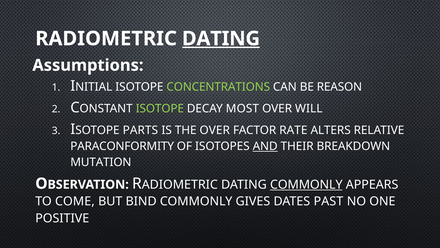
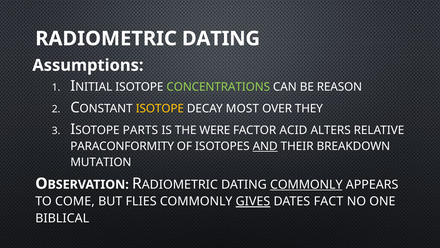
DATING underline: present -> none (221, 39)
ISOTOPE colour: light green -> yellow (160, 108)
WILL: WILL -> THEY (309, 108)
THE OVER: OVER -> WERE (215, 130)
RATE: RATE -> ACID (293, 130)
BIND: BIND -> FLIES (141, 201)
GIVES underline: none -> present (253, 201)
PAST: PAST -> FACT (328, 201)
POSITIVE: POSITIVE -> BIBLICAL (62, 218)
